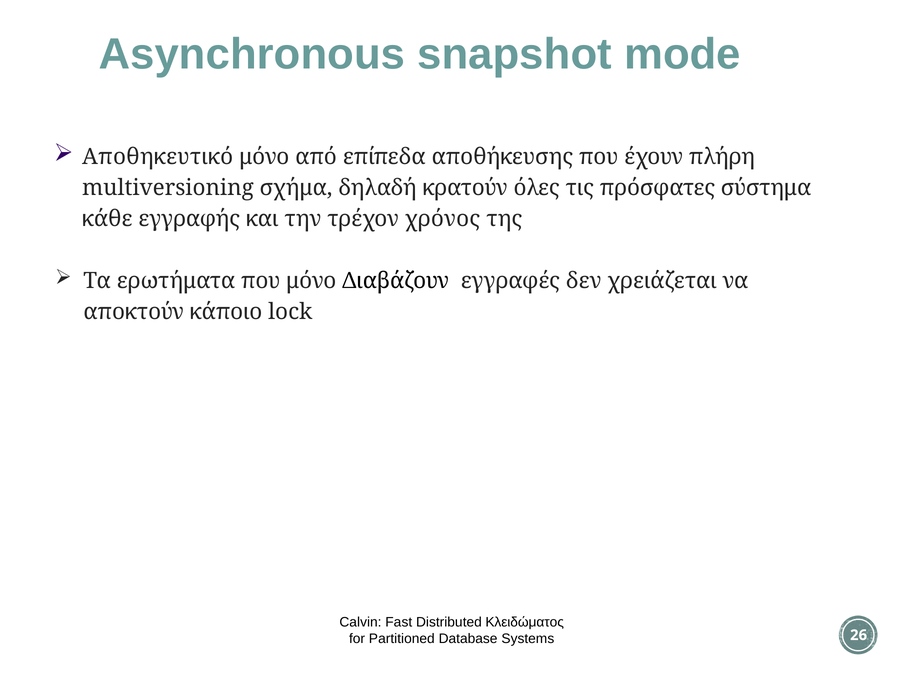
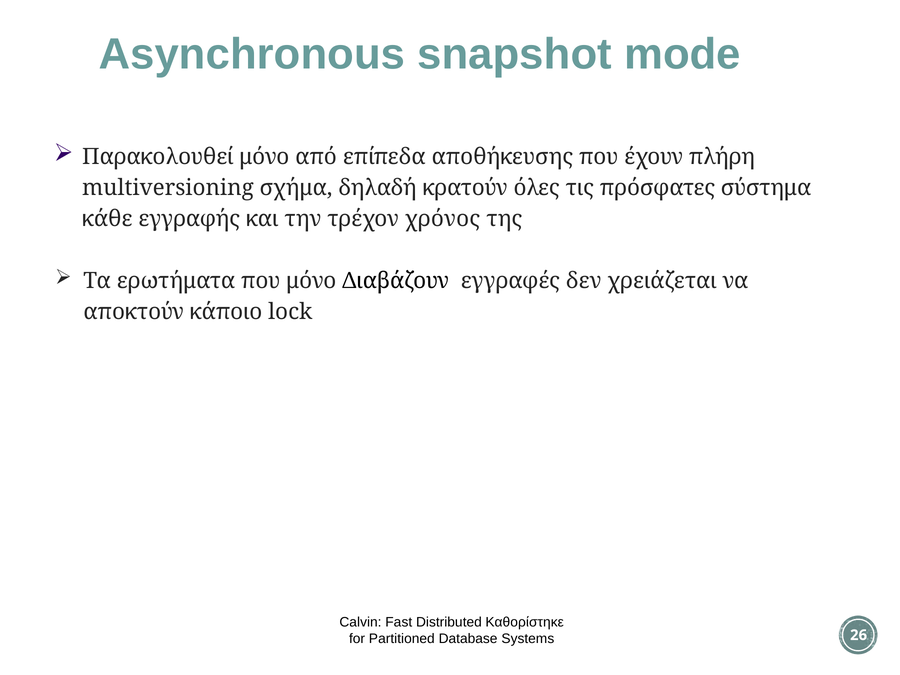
Αποθηκευτικό: Αποθηκευτικό -> Παρακολουθεί (158, 157)
Κλειδώματος: Κλειδώματος -> Καθορίστηκε (525, 622)
